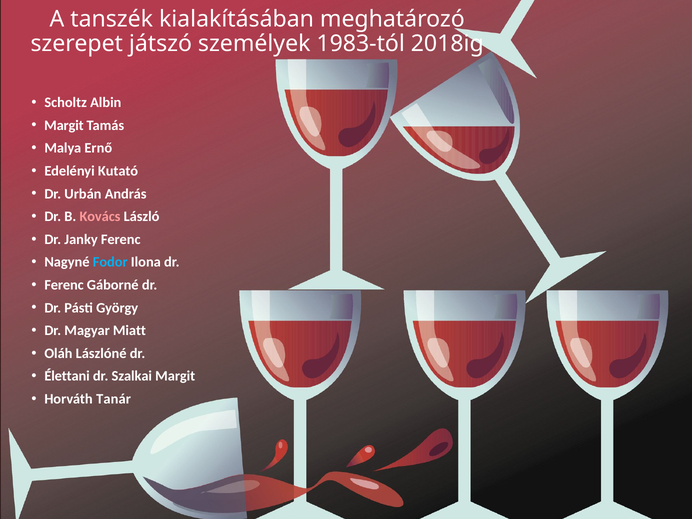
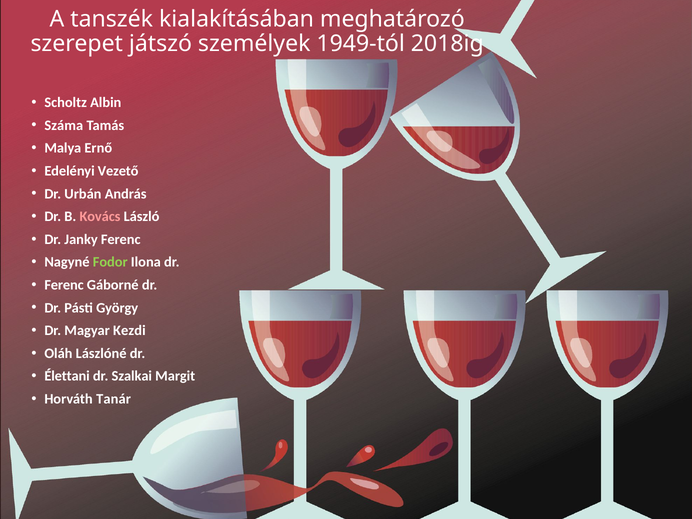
1983-tól: 1983-tól -> 1949-tól (361, 44)
Margit: Margit -> Száma (64, 125)
Kutató: Kutató -> Vezető (118, 171)
Fodor colour: light blue -> light green (110, 262)
Miatt: Miatt -> Kezdi (129, 331)
